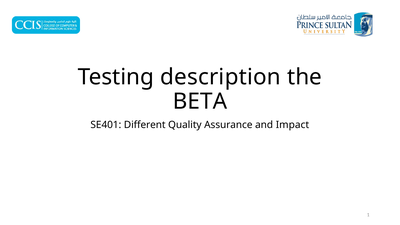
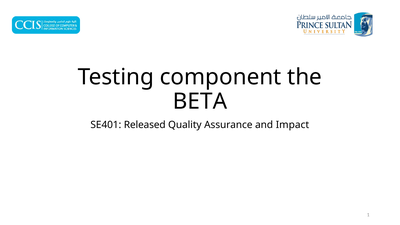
description: description -> component (221, 77)
Different: Different -> Released (145, 125)
